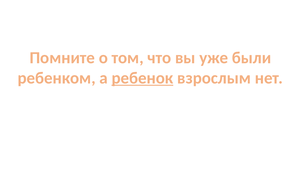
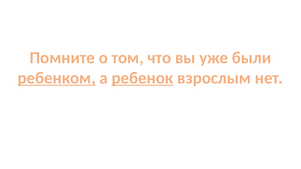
ребенком underline: none -> present (57, 78)
